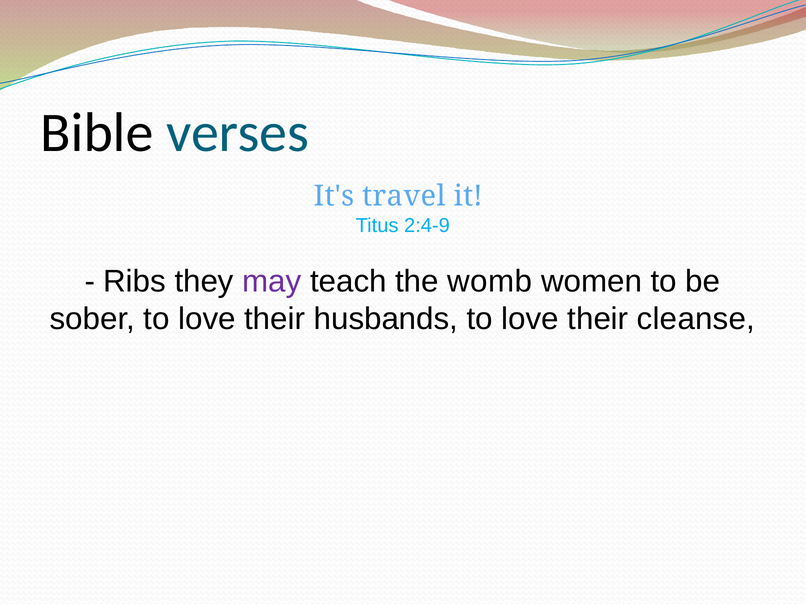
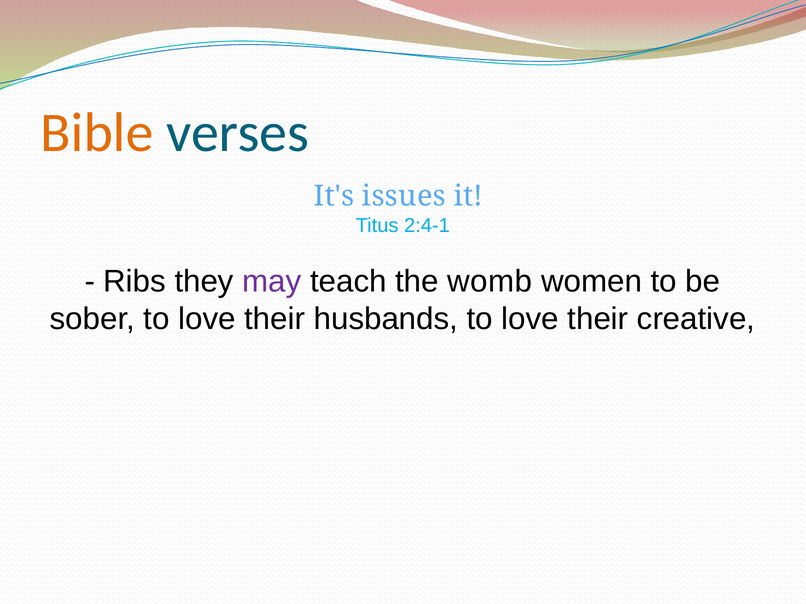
Bible colour: black -> orange (97, 133)
travel: travel -> issues (404, 196)
2:4-9: 2:4-9 -> 2:4-1 (427, 226)
cleanse: cleanse -> creative (696, 319)
